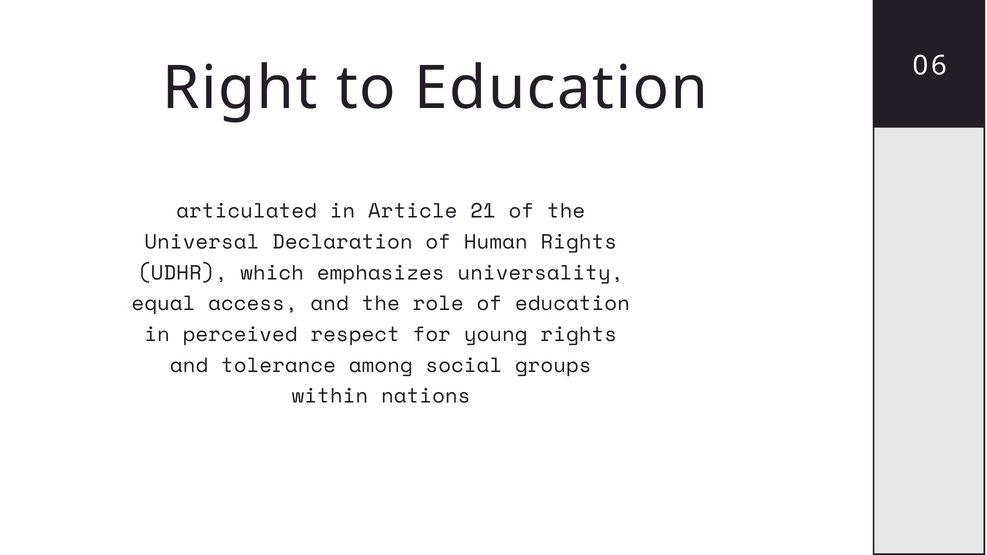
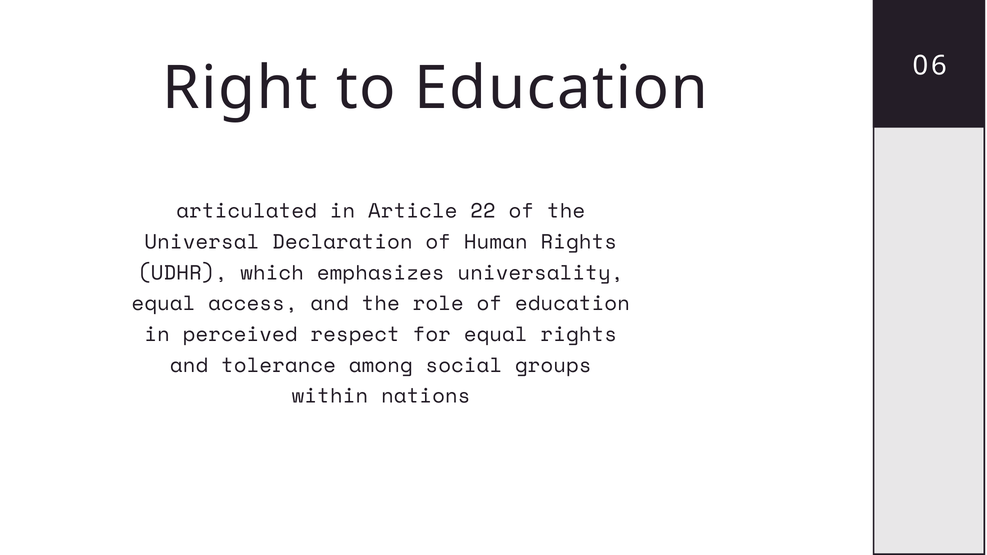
21: 21 -> 22 (483, 211)
for young: young -> equal (496, 335)
